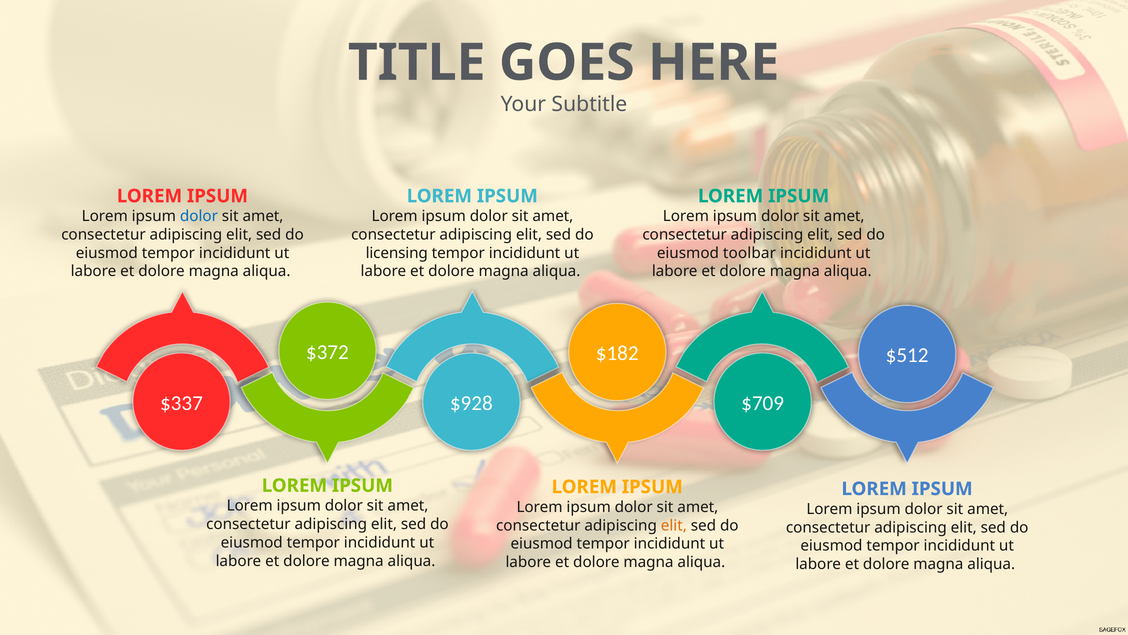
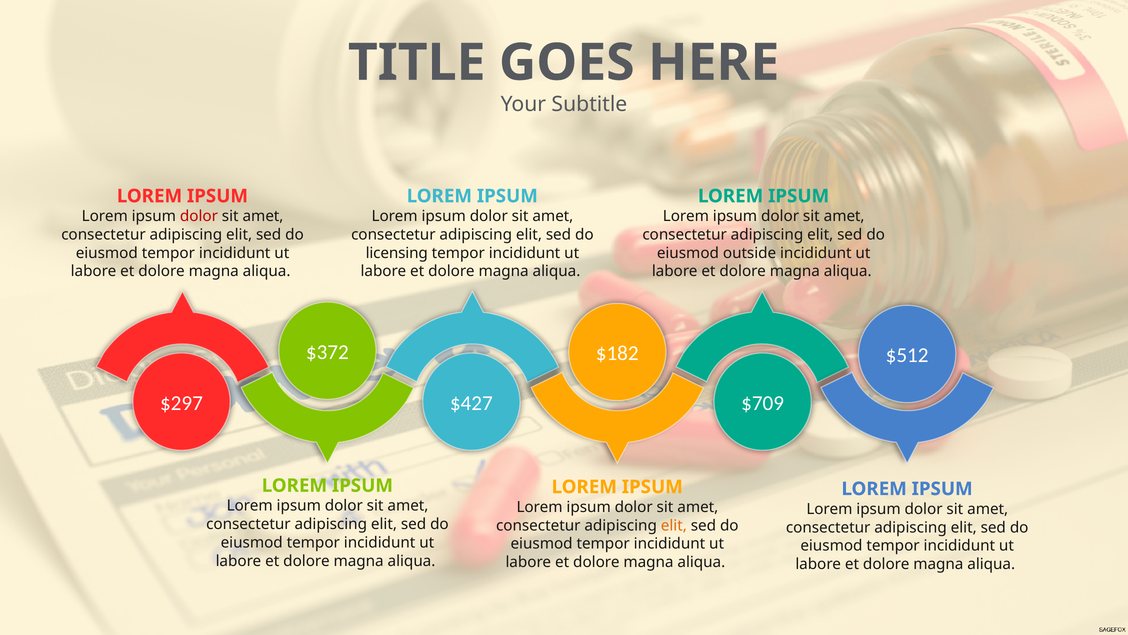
dolor colour: blue -> red (199, 216)
toolbar: toolbar -> outside (750, 253)
$337: $337 -> $297 (181, 403)
$928: $928 -> $427 (471, 403)
